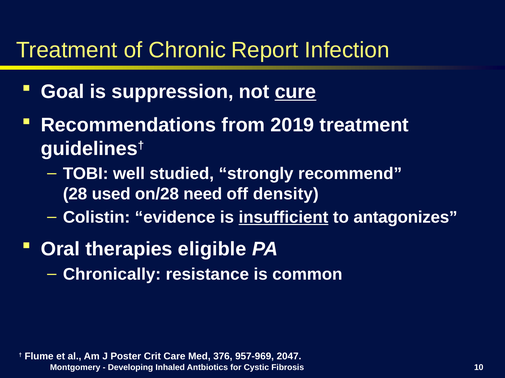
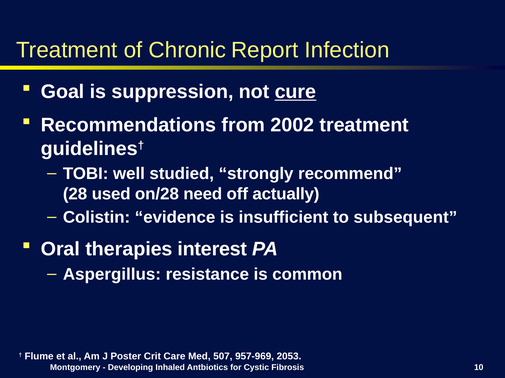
2019: 2019 -> 2002 (292, 125)
density: density -> actually (286, 194)
insufficient underline: present -> none (283, 218)
antagonizes: antagonizes -> subsequent (405, 218)
eligible: eligible -> interest (212, 250)
Chronically: Chronically -> Aspergillus (112, 275)
376: 376 -> 507 (223, 357)
2047: 2047 -> 2053 (289, 357)
